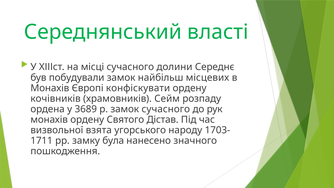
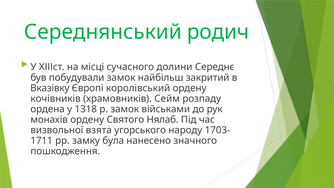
власті: власті -> родич (218, 32)
місцевих: місцевих -> закритий (208, 77)
Монахів: Монахів -> Вказівку (50, 88)
конфіскувати: конфіскувати -> королівський (138, 88)
3689: 3689 -> 1318 (86, 109)
замок сучасного: сучасного -> військами (166, 109)
Дістав: Дістав -> Нялаб (163, 120)
